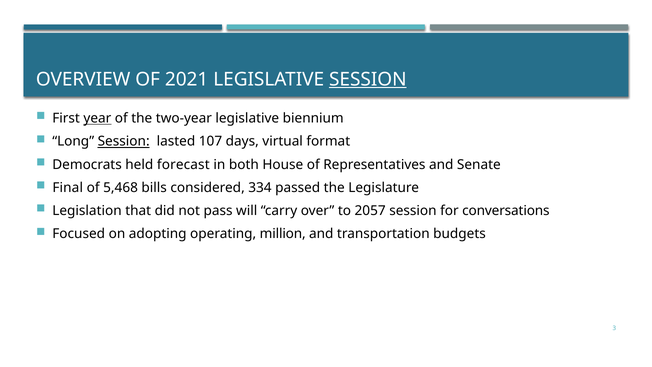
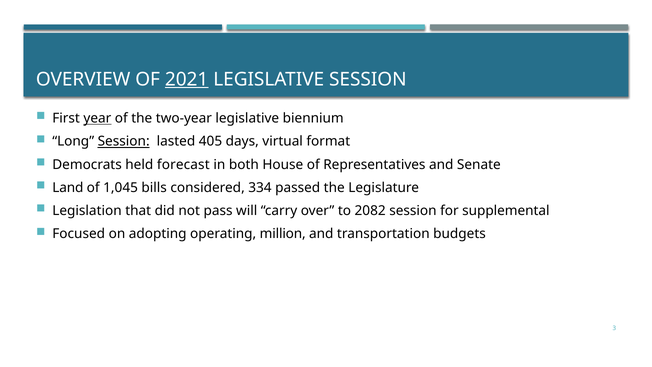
2021 underline: none -> present (187, 79)
SESSION underline: present -> none (368, 79)
107: 107 -> 405 (210, 141)
Final: Final -> Land (68, 188)
5,468: 5,468 -> 1,045 (121, 188)
2057: 2057 -> 2082 (370, 211)
conversations: conversations -> supplemental (506, 211)
